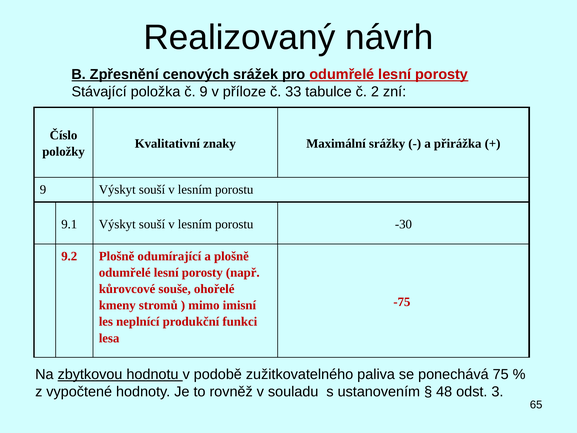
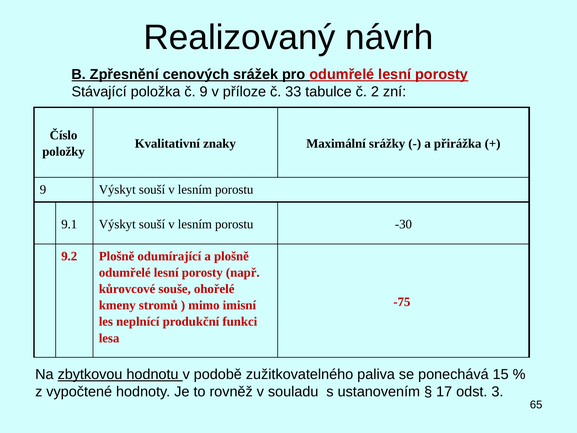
75: 75 -> 15 (501, 374)
48: 48 -> 17 (444, 392)
